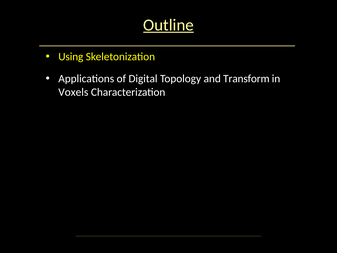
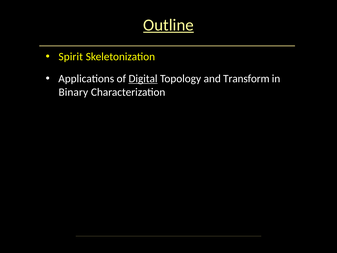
Using: Using -> Spirit (71, 57)
Digital underline: none -> present (143, 79)
Voxels: Voxels -> Binary (73, 92)
